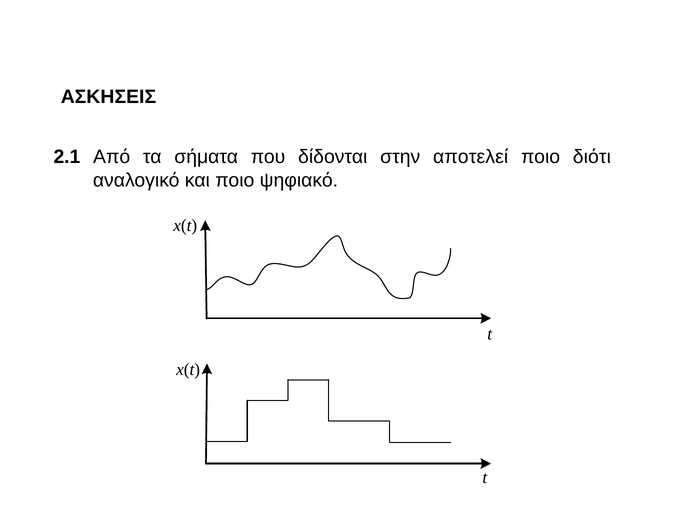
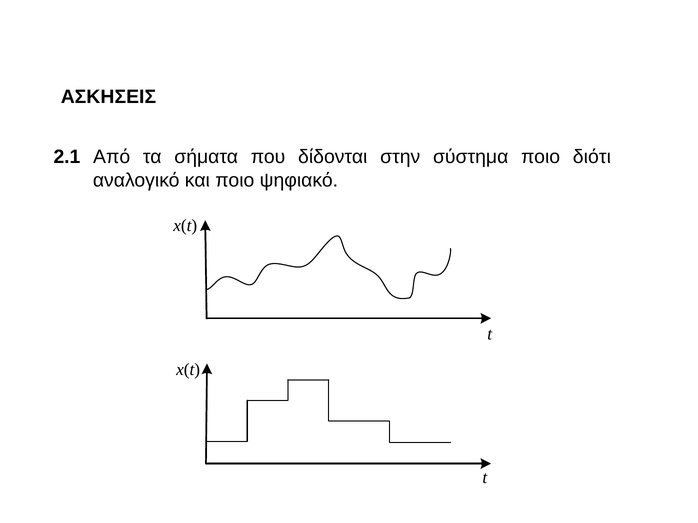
αποτελεί: αποτελεί -> σύστημα (471, 157)
